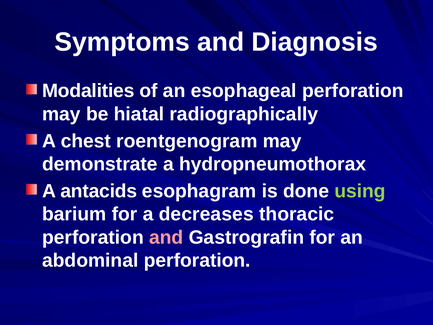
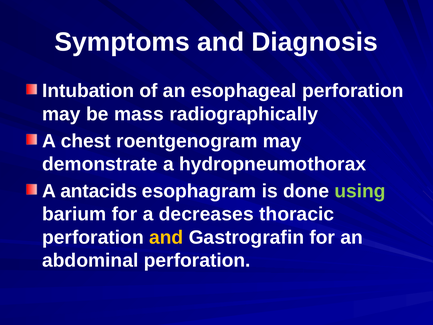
Modalities: Modalities -> Intubation (88, 91)
hiatal: hiatal -> mass (139, 114)
and colour: pink -> yellow (166, 237)
